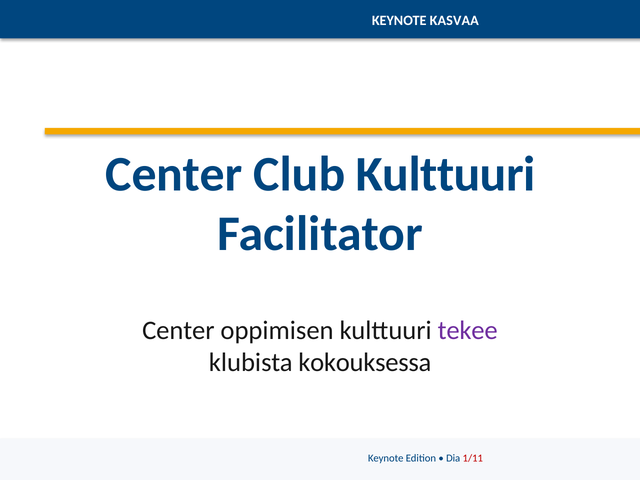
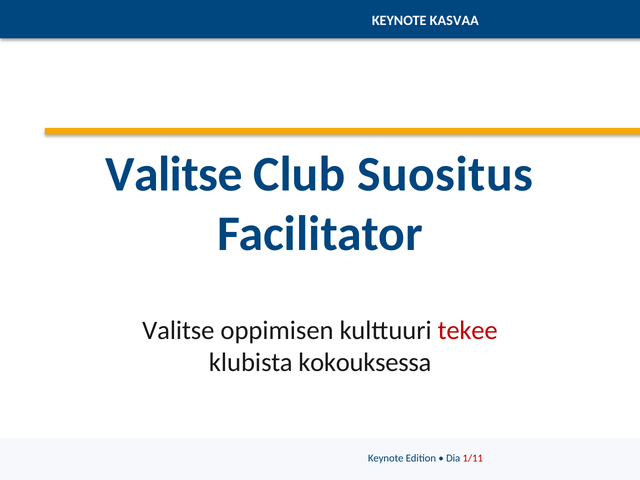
Center: Center -> Valitse (174, 174)
Club Kulttuuri: Kulttuuri -> Suositus (445, 174)
Center: Center -> Valitse (178, 330)
tekee colour: purple -> red (468, 330)
